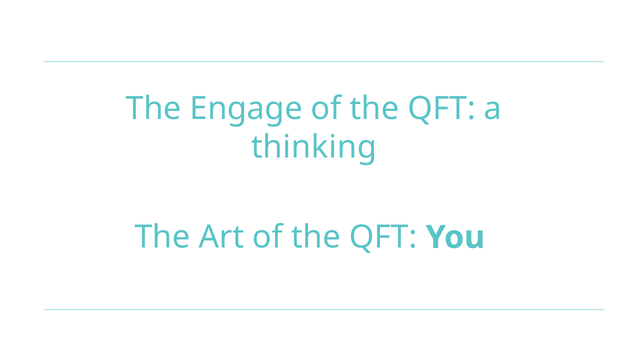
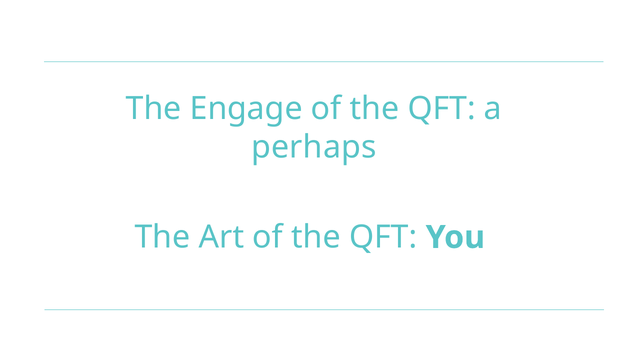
thinking: thinking -> perhaps (314, 147)
